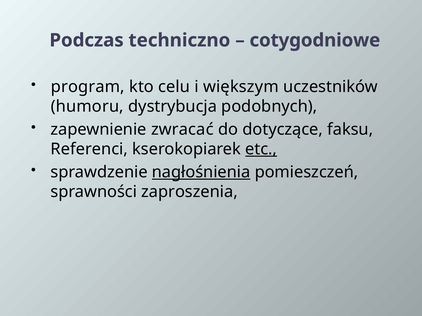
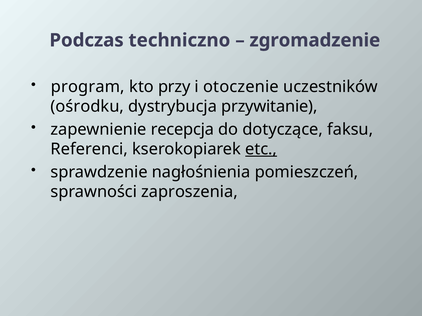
cotygodniowe: cotygodniowe -> zgromadzenie (315, 40)
celu: celu -> przy (174, 87)
większym: większym -> otoczenie (241, 87)
humoru: humoru -> ośrodku (87, 107)
podobnych: podobnych -> przywitanie (269, 107)
zwracać: zwracać -> recepcja (182, 130)
nagłośnienia underline: present -> none (201, 172)
